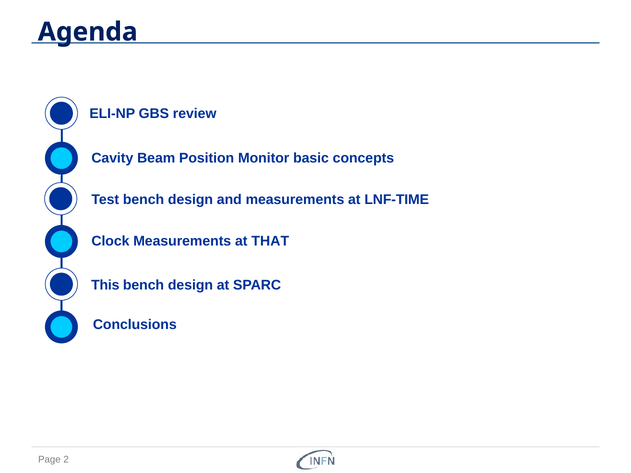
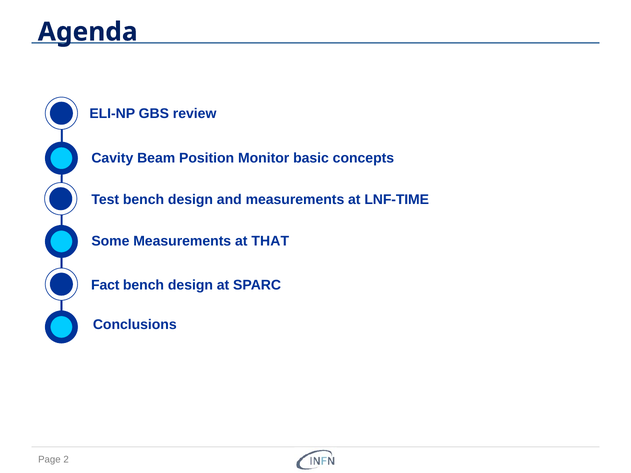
Clock: Clock -> Some (110, 241)
This: This -> Fact (105, 285)
